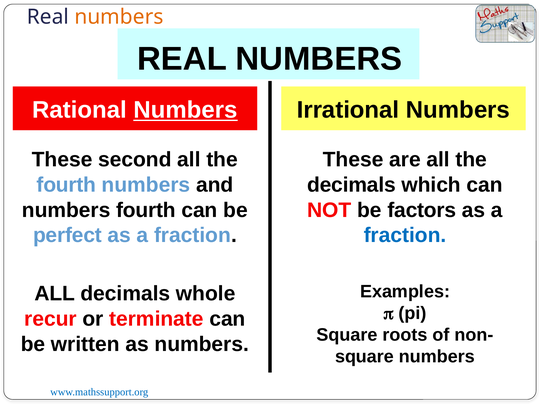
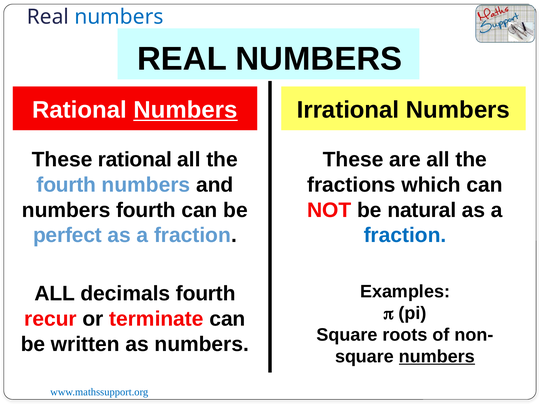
numbers colour: orange -> blue (119, 17)
These second: second -> rational (135, 160)
decimals: decimals -> fractions (351, 185)
factors: factors -> natural (422, 210)
decimals whole: whole -> fourth (206, 294)
numbers underline: none -> present (437, 356)
